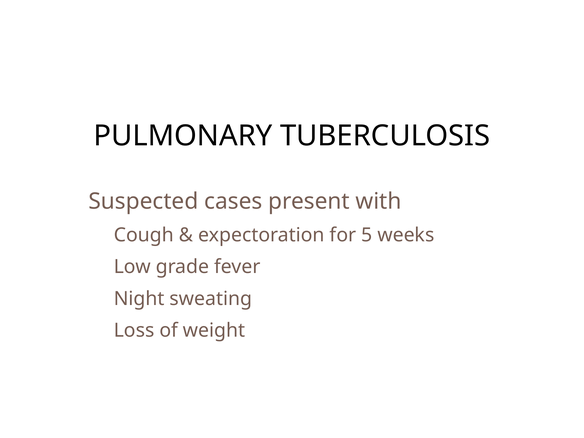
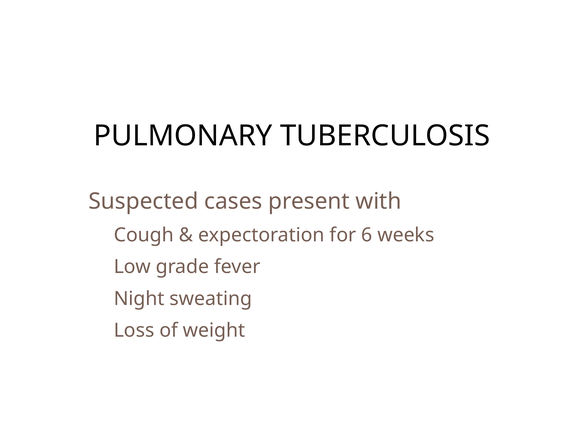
5: 5 -> 6 (367, 235)
